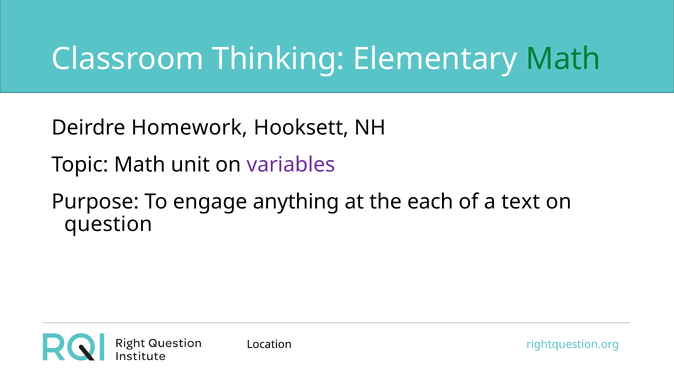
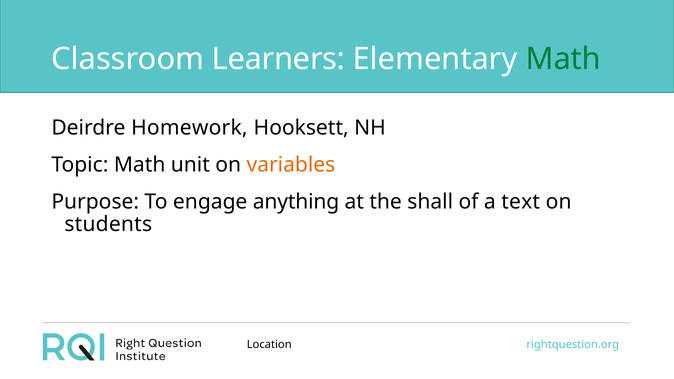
Thinking: Thinking -> Learners (278, 59)
variables colour: purple -> orange (291, 165)
each: each -> shall (430, 202)
question: question -> students (108, 224)
